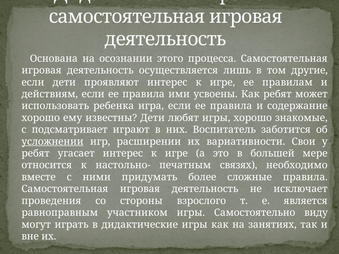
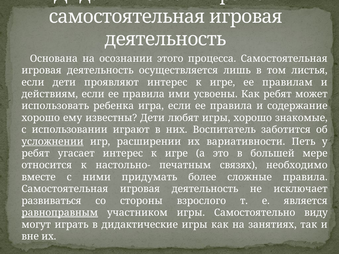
другие: другие -> листья (309, 70)
подсматривает: подсматривает -> использовании (70, 130)
Свои: Свои -> Петь (303, 142)
проведения: проведения -> развиваться (51, 201)
равноправным underline: none -> present (60, 213)
